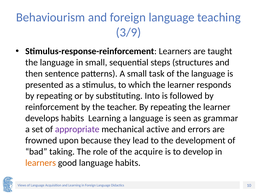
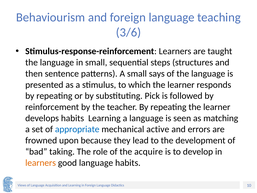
3/9: 3/9 -> 3/6 (128, 32)
task: task -> says (157, 74)
Into: Into -> Pick (152, 96)
grammar: grammar -> matching (221, 118)
appropriate colour: purple -> blue (77, 129)
